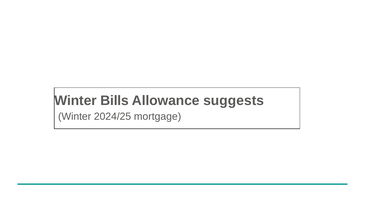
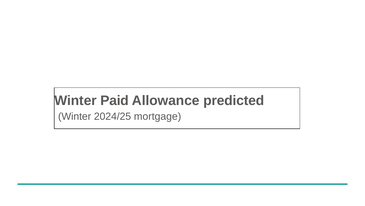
Bills: Bills -> Paid (115, 100)
suggests: suggests -> predicted (234, 100)
